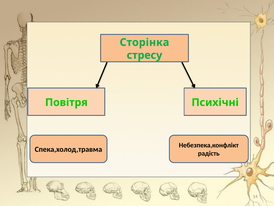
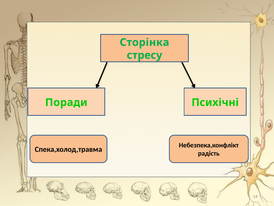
Повітря: Повітря -> Поради (66, 102)
